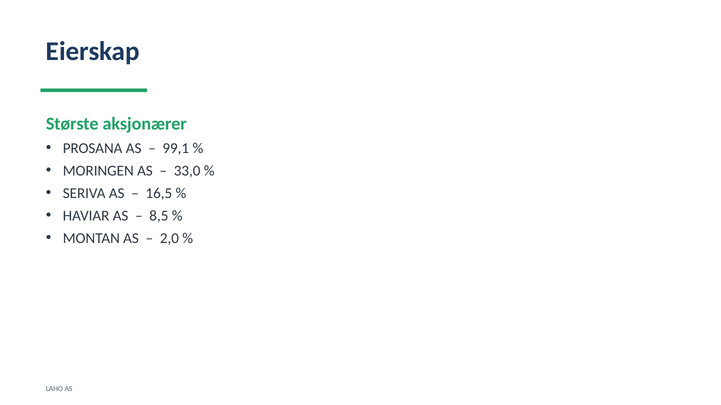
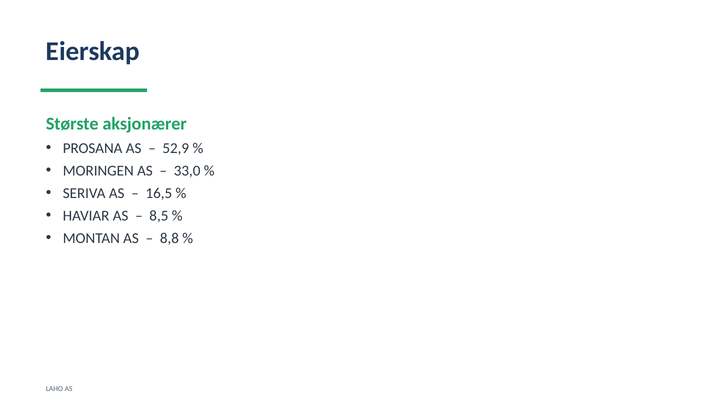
99,1: 99,1 -> 52,9 (176, 148)
2,0: 2,0 -> 8,8 (169, 238)
